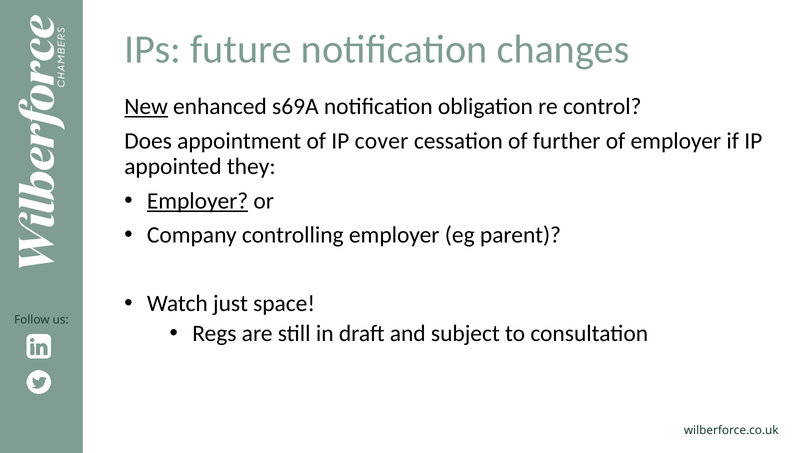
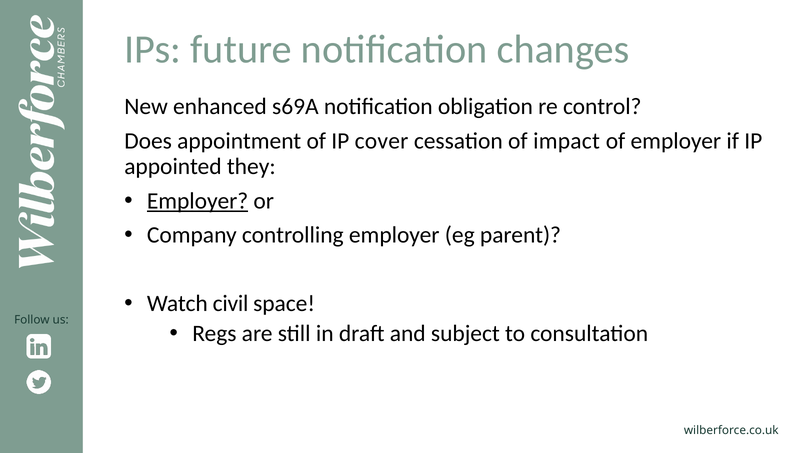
New underline: present -> none (146, 107)
further: further -> impact (567, 141)
just: just -> civil (231, 304)
